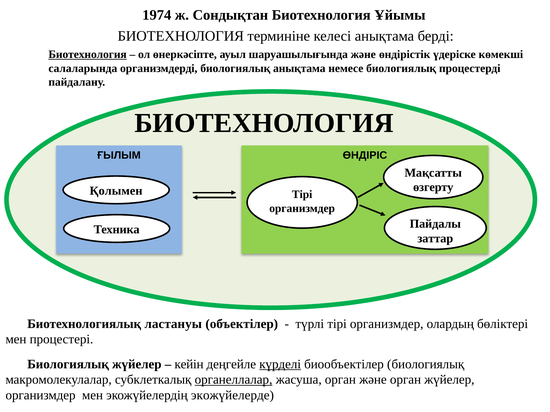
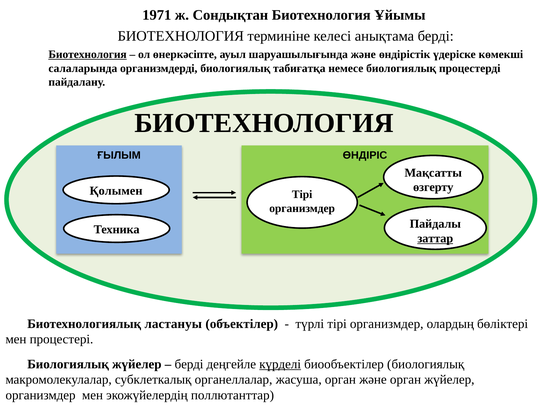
1974: 1974 -> 1971 (157, 15)
биологиялық анықтама: анықтама -> табиғатқа (299, 68)
заттар underline: none -> present (435, 239)
кейін: кейін -> берді (189, 365)
органеллалар underline: present -> none (233, 380)
экожүйелерде: экожүйелерде -> поллютанттар (232, 396)
